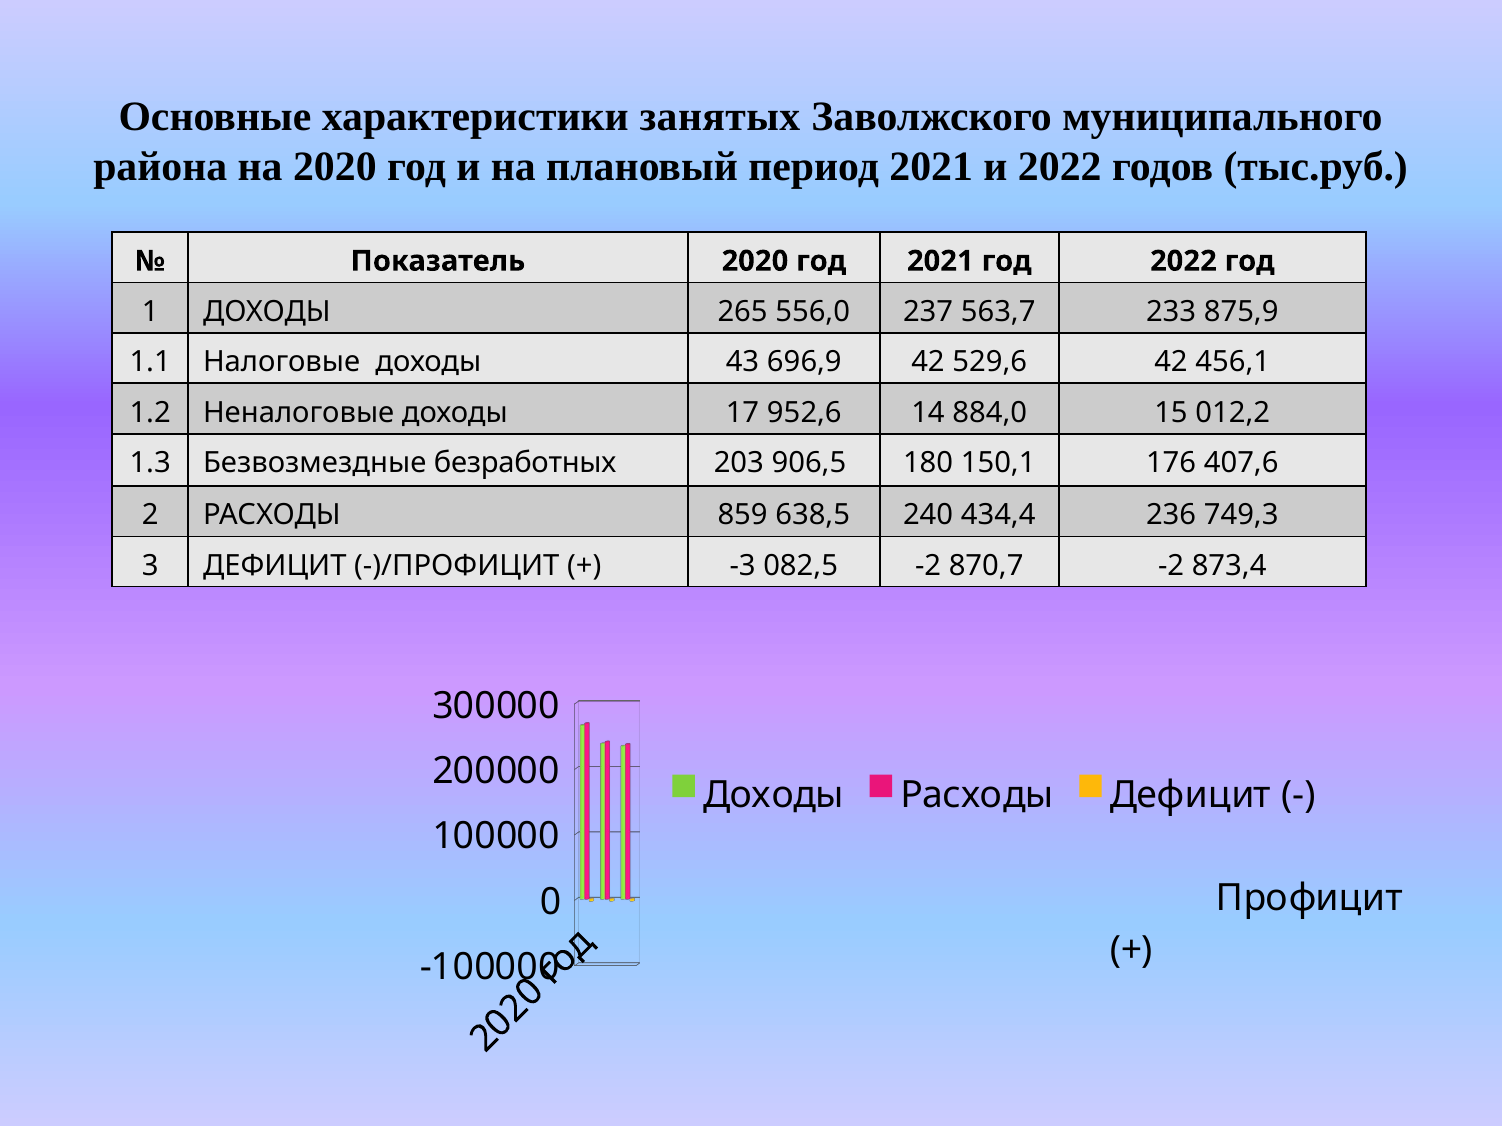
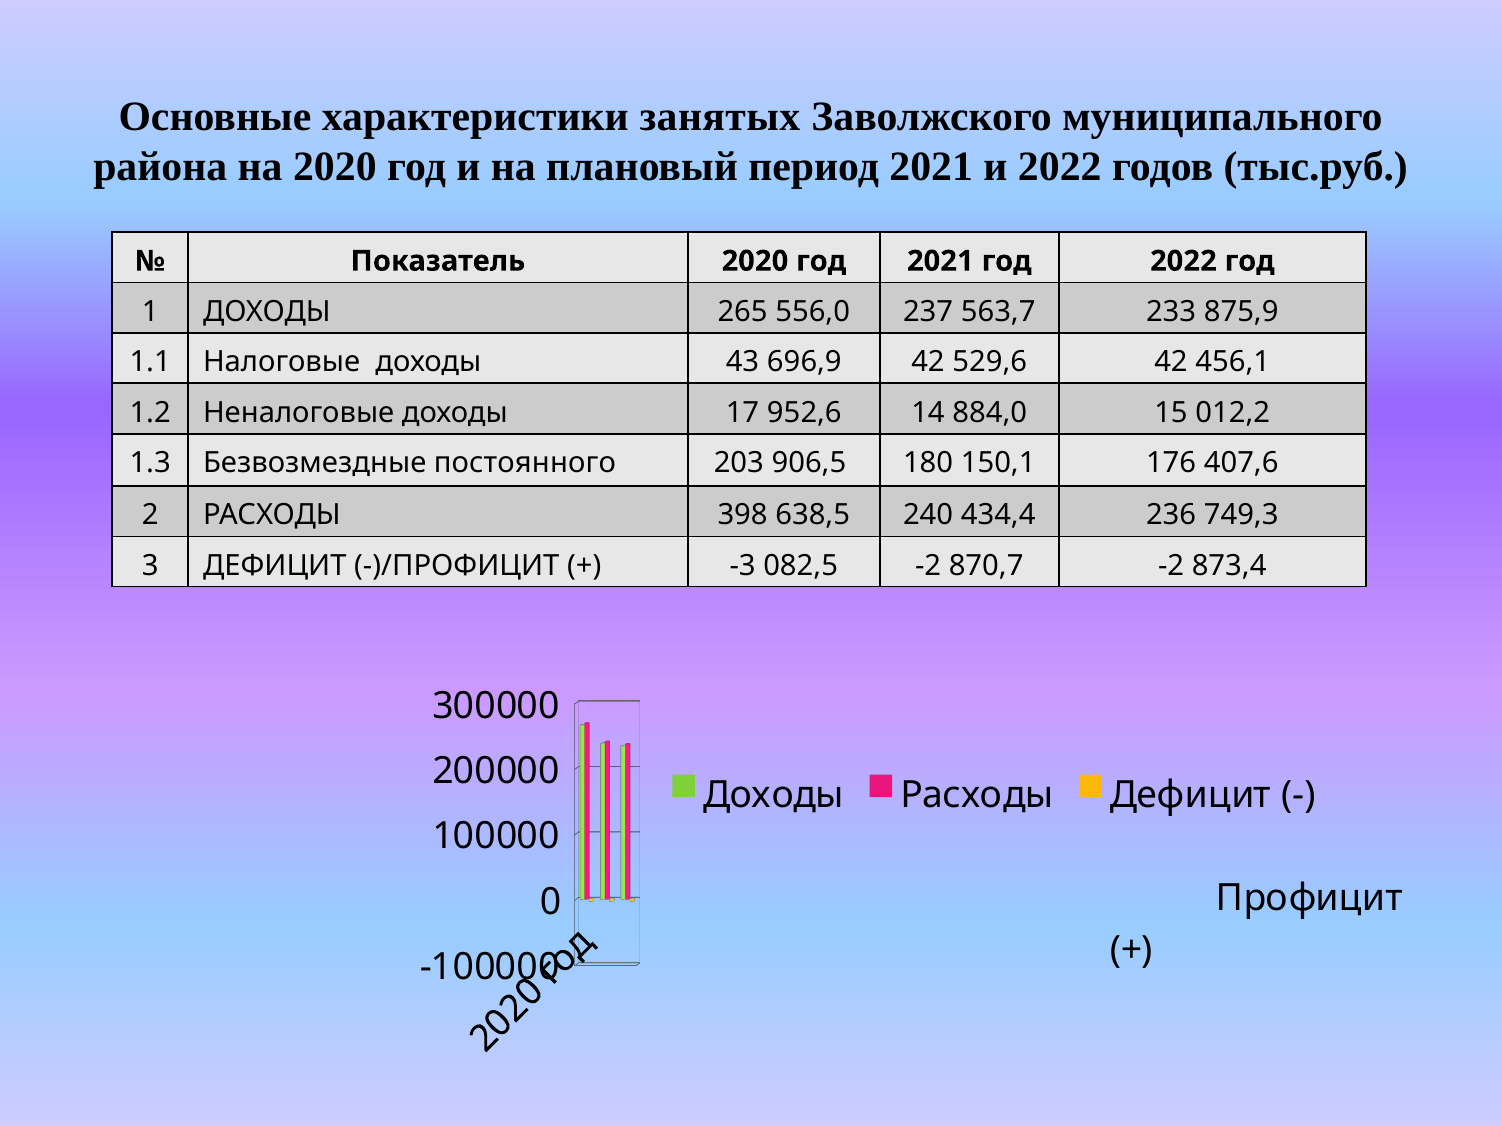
безработных: безработных -> постоянного (525, 463)
859: 859 -> 398 (743, 515)
